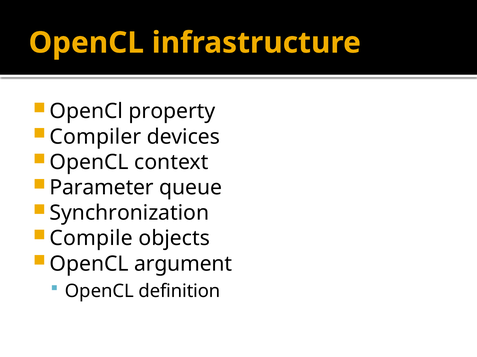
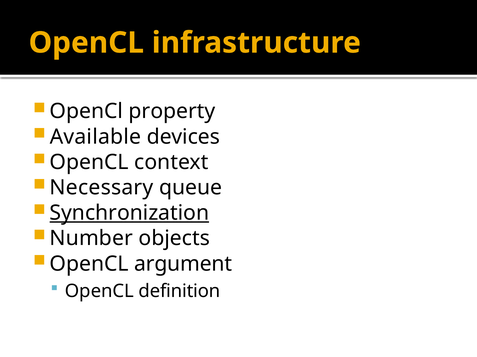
Compiler: Compiler -> Available (95, 137)
Parameter: Parameter -> Necessary (101, 188)
Synchronization underline: none -> present (129, 213)
Compile: Compile -> Number (91, 239)
